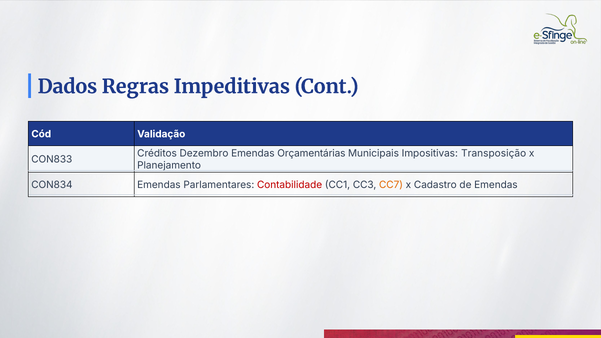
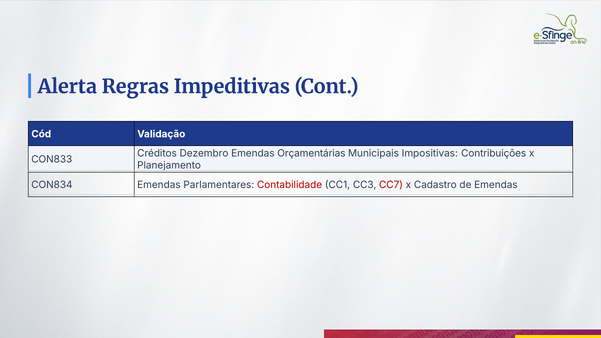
Dados: Dados -> Alerta (67, 87)
Transposição: Transposição -> Contribuições (494, 153)
CC7 colour: orange -> red (391, 185)
